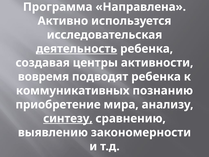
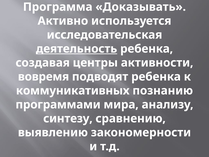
Направлена: Направлена -> Доказывать (141, 7)
приобретение: приобретение -> программами (58, 104)
синтезу underline: present -> none (68, 118)
